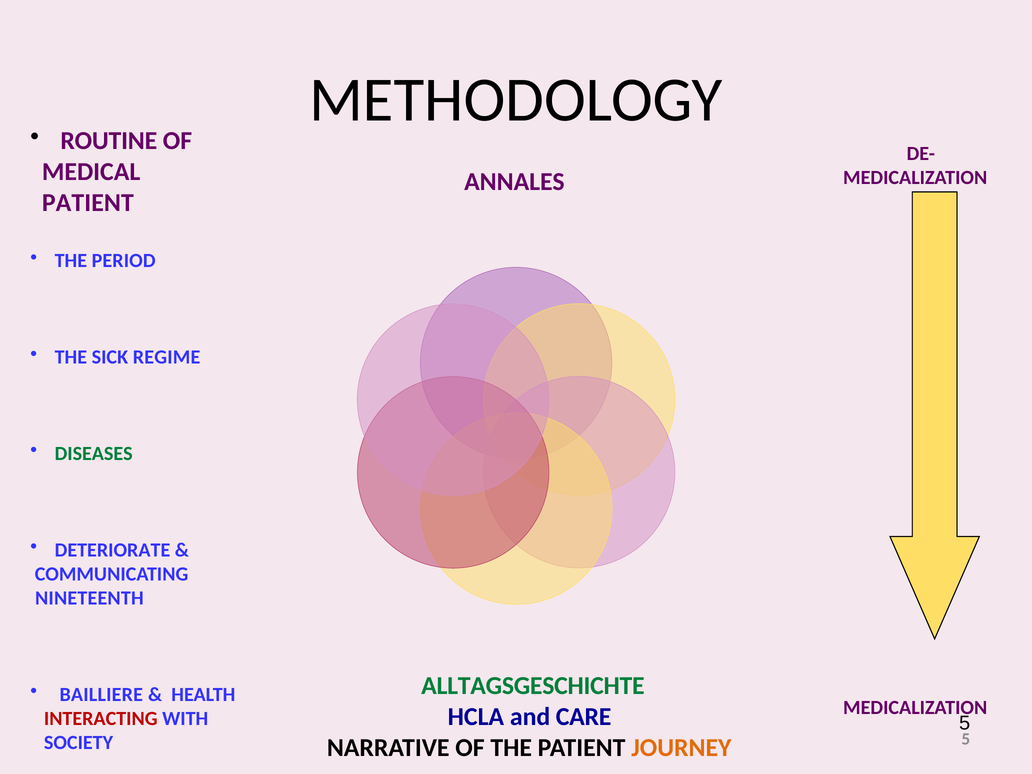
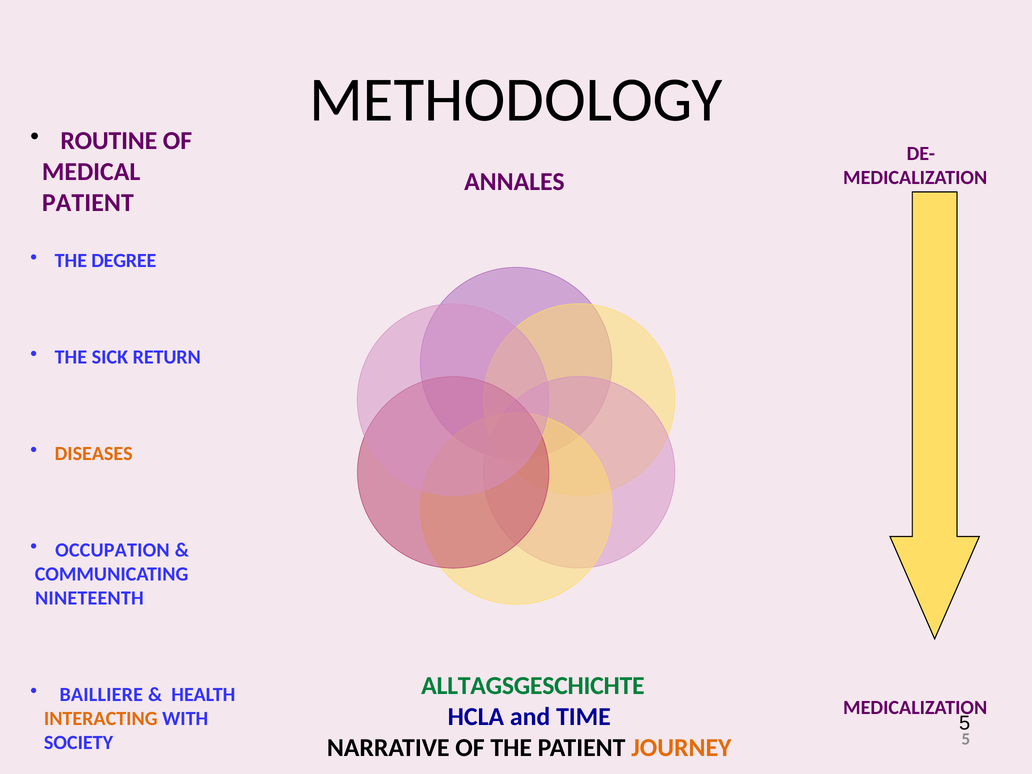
PERIOD: PERIOD -> DEGREE (124, 261)
REGIME: REGIME -> RETURN (167, 357)
DISEASES colour: green -> orange (94, 454)
DETERIORATE: DETERIORATE -> OCCUPATION (112, 550)
CARE: CARE -> TIME (583, 717)
INTERACTING colour: red -> orange (101, 719)
